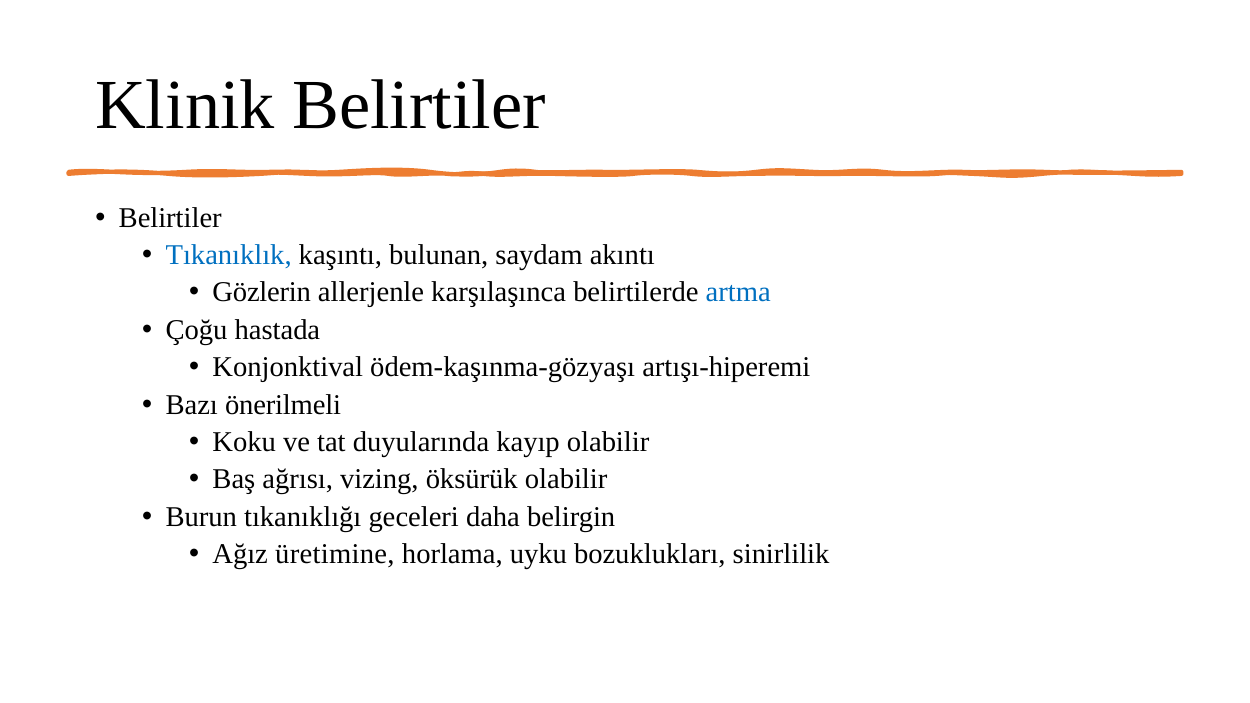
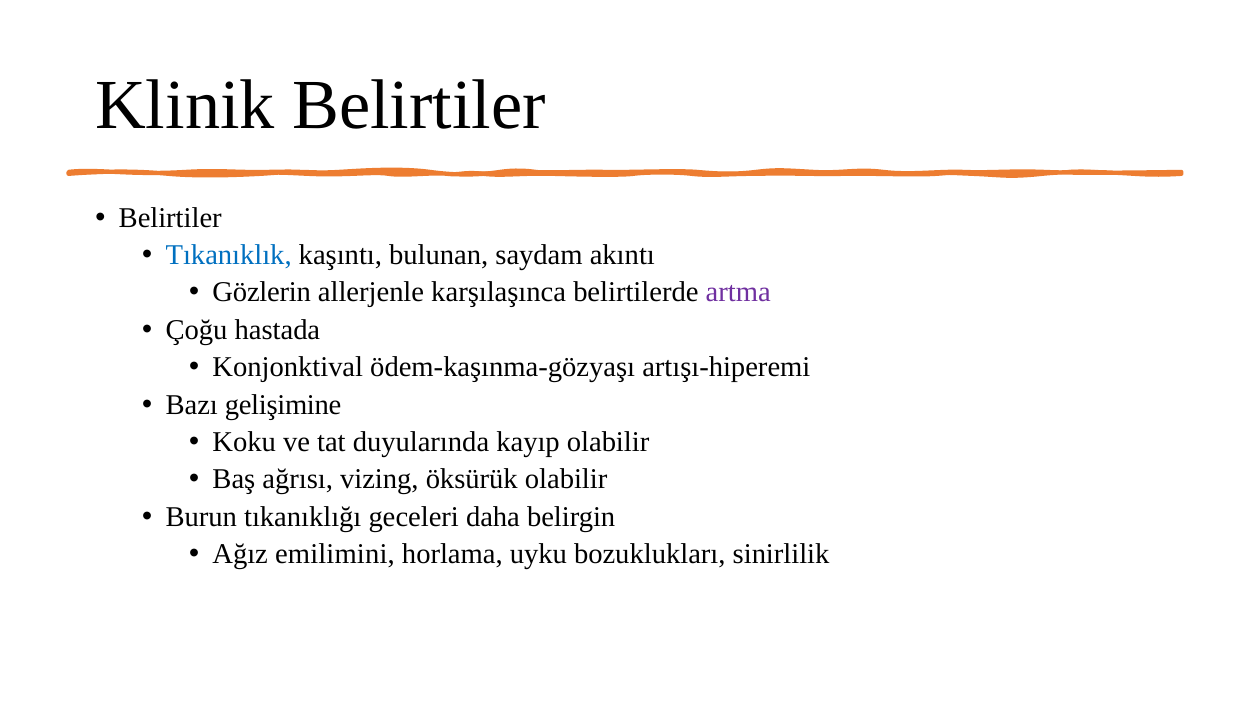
artma colour: blue -> purple (738, 293)
önerilmeli: önerilmeli -> gelişimine (283, 405)
üretimine: üretimine -> emilimini (335, 554)
